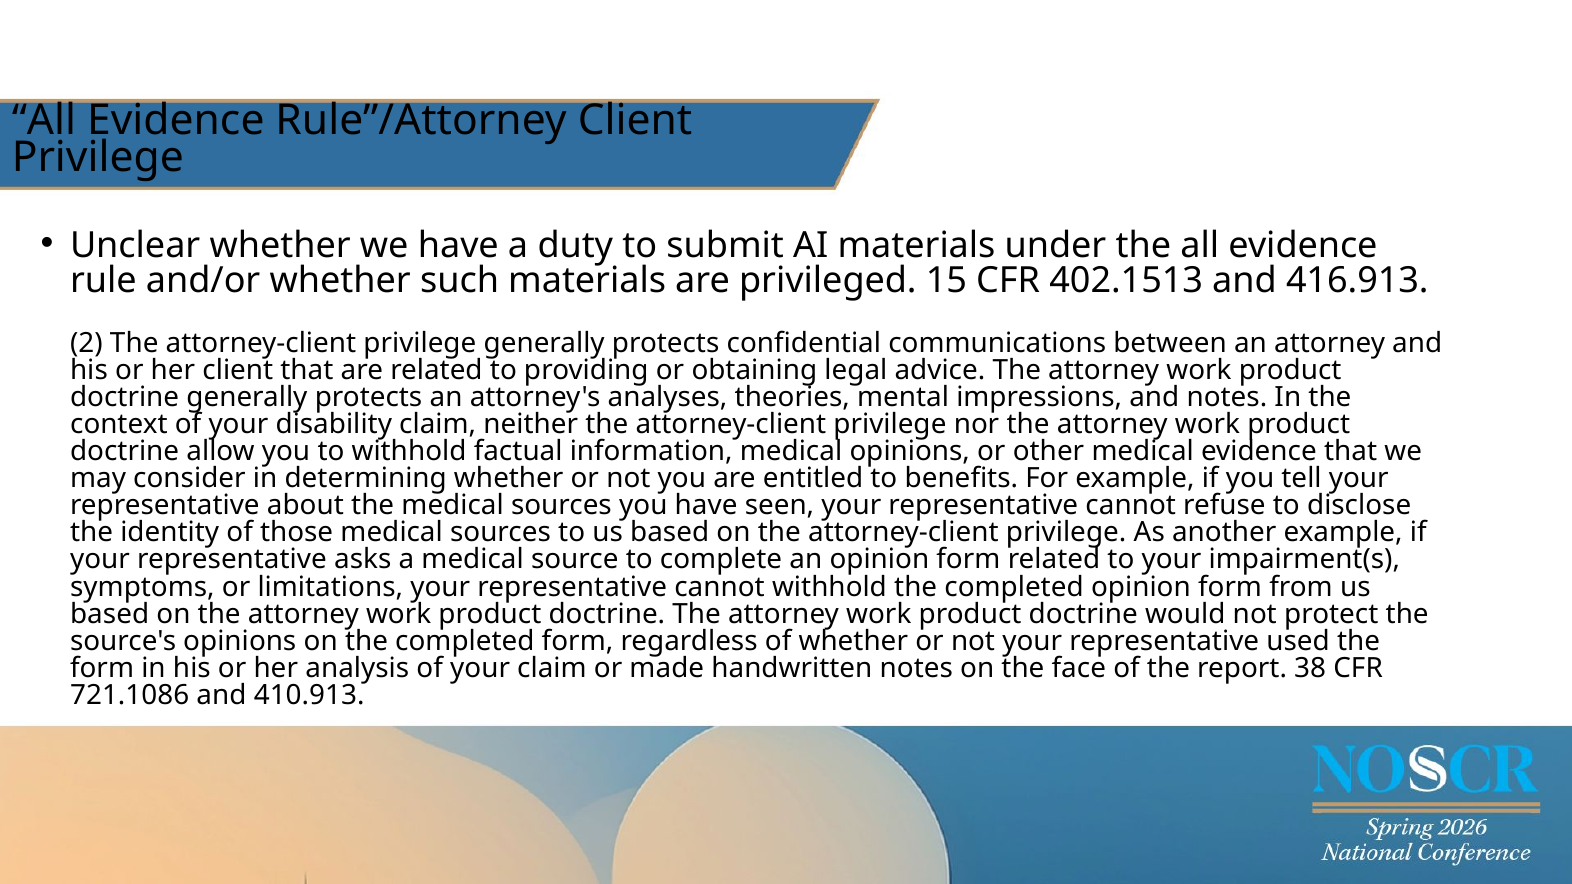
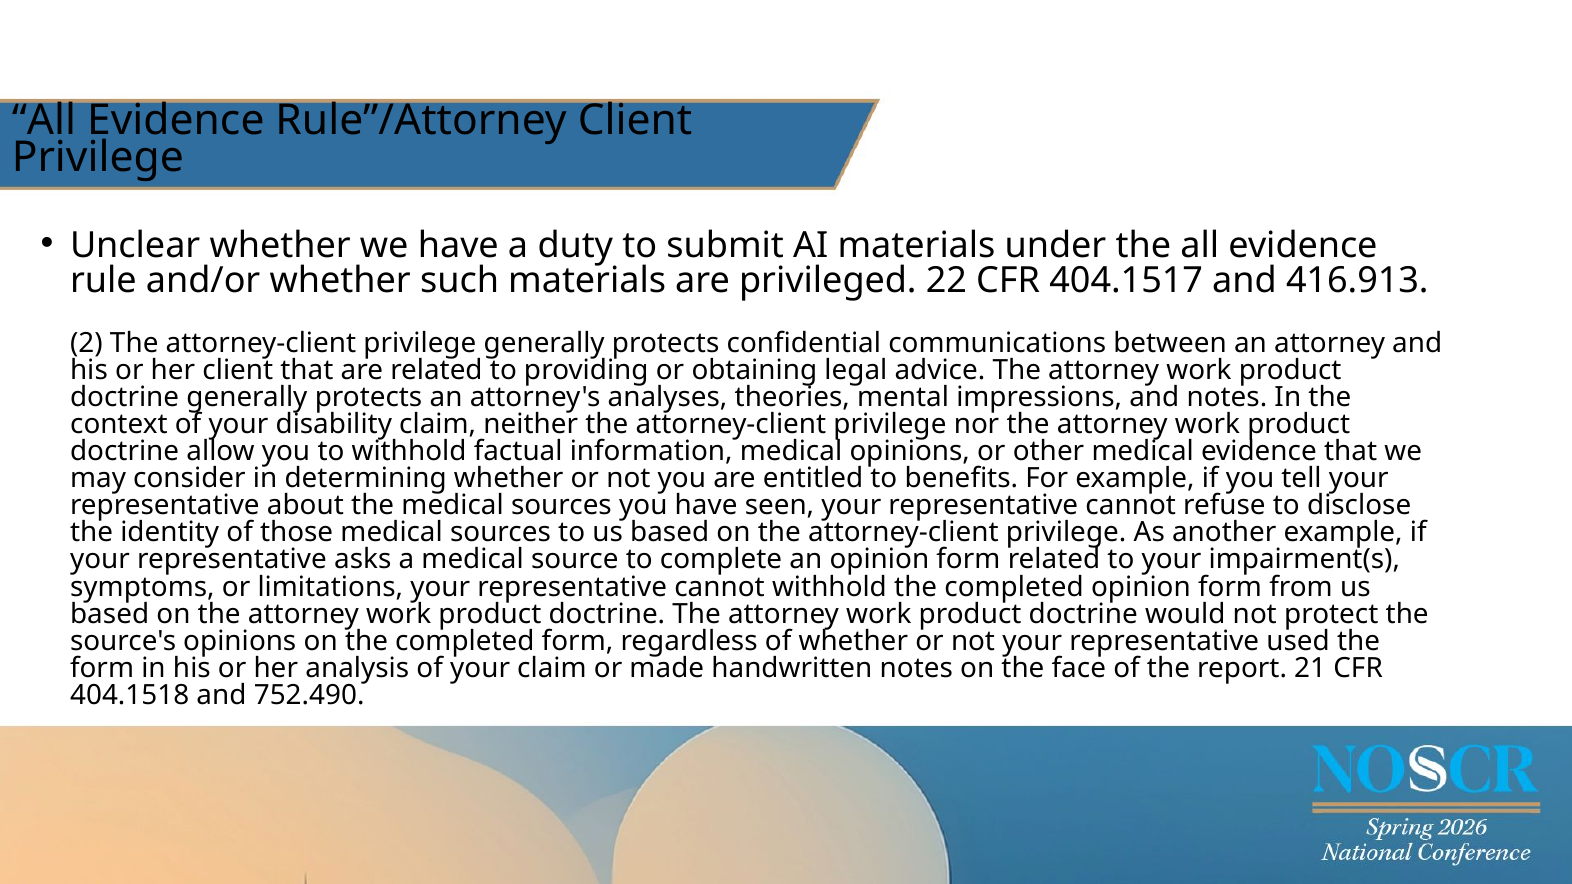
15: 15 -> 22 (947, 280)
402.1513: 402.1513 -> 404.1517 (1126, 280)
38: 38 -> 21 (1310, 668)
721.1086: 721.1086 -> 404.1518 (130, 695)
410.913: 410.913 -> 752.490 (309, 695)
